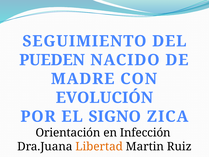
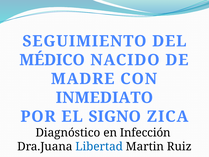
PUEDEN: PUEDEN -> MÉDICO (52, 60)
EVOLUCIÓN: EVOLUCIÓN -> INMEDIATO (104, 98)
Orientación: Orientación -> Diagnóstico (68, 132)
Libertad colour: orange -> blue (99, 146)
